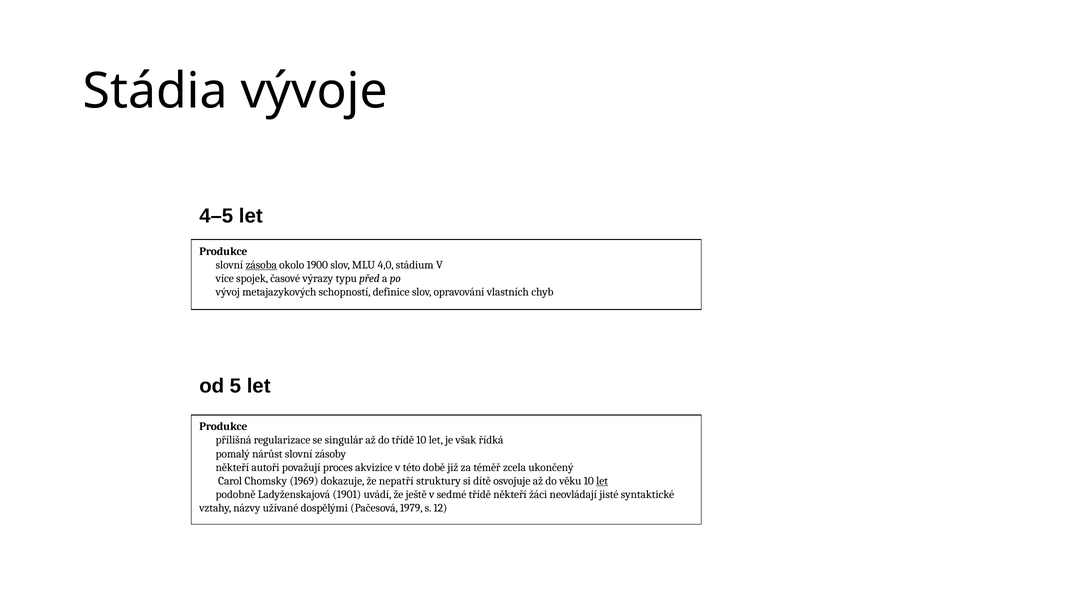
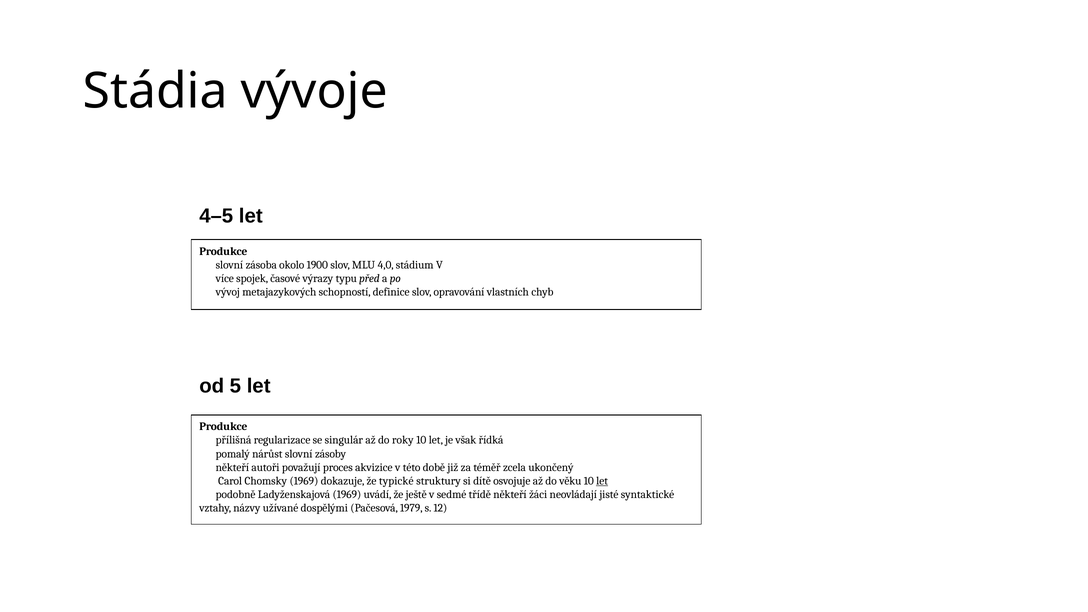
zásoba underline: present -> none (261, 265)
do třídě: třídě -> roky (403, 440)
nepatří: nepatří -> typické (396, 481)
Ladyženskajová 1901: 1901 -> 1969 (347, 495)
